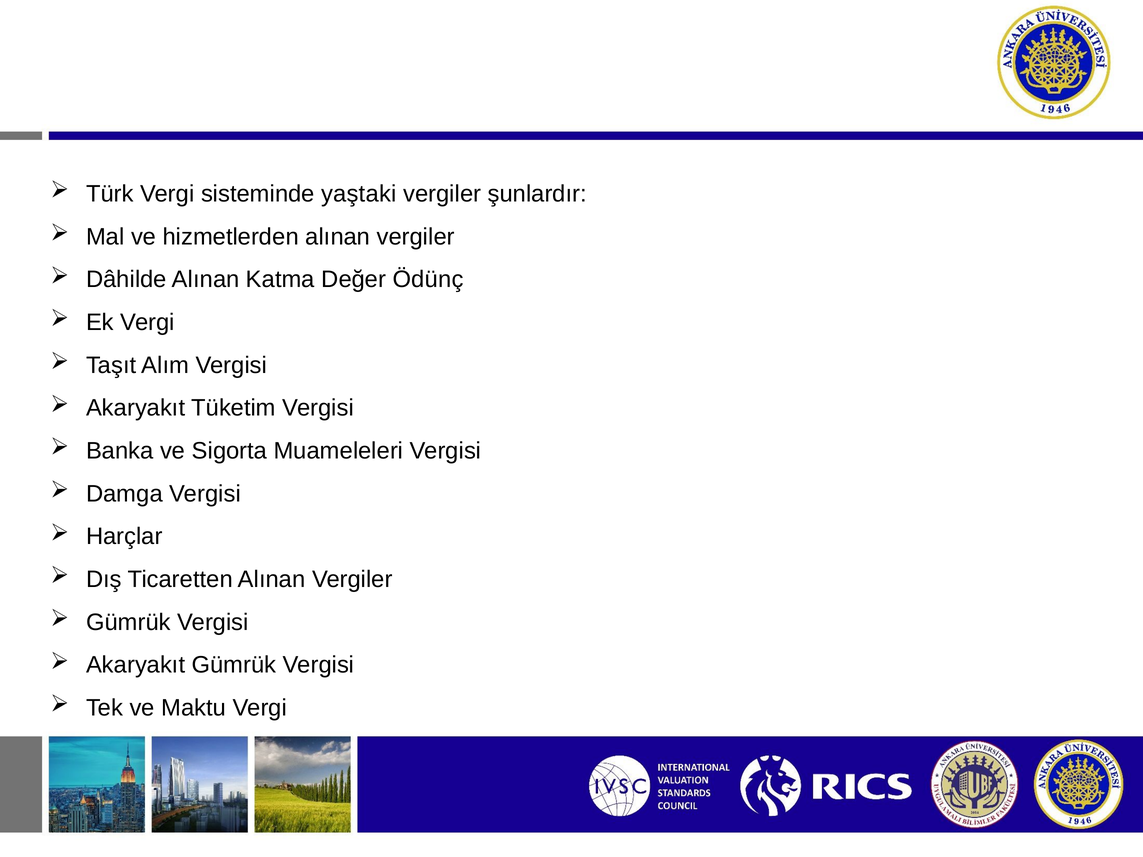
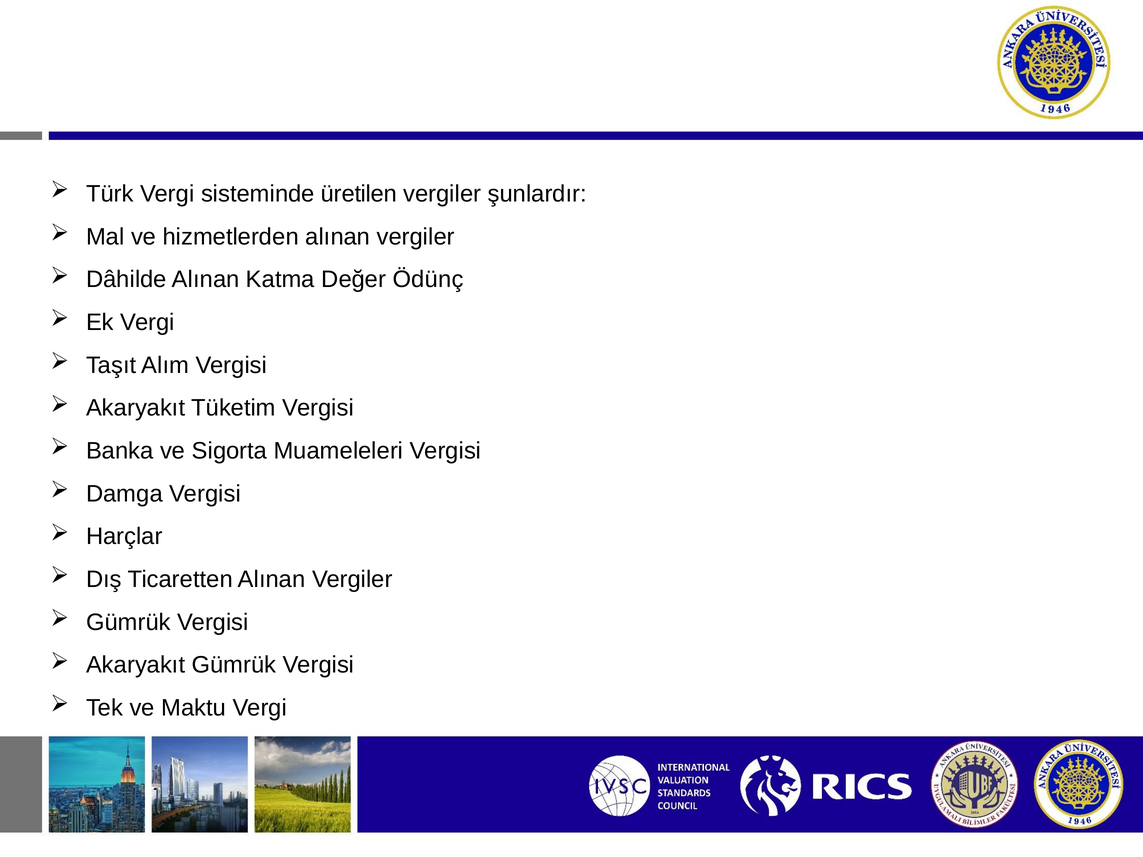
yaştaki: yaştaki -> üretilen (359, 194)
